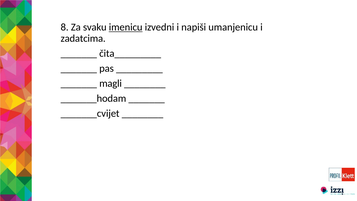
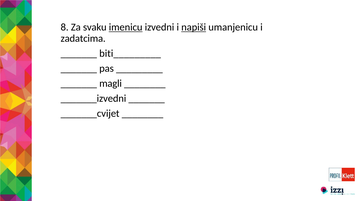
napiši underline: none -> present (194, 27)
čita_________: čita_________ -> biti_________ (130, 53)
_______hodam: _______hodam -> _______izvedni (93, 98)
